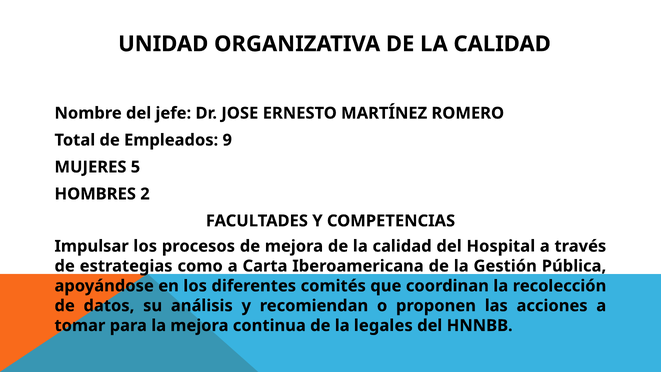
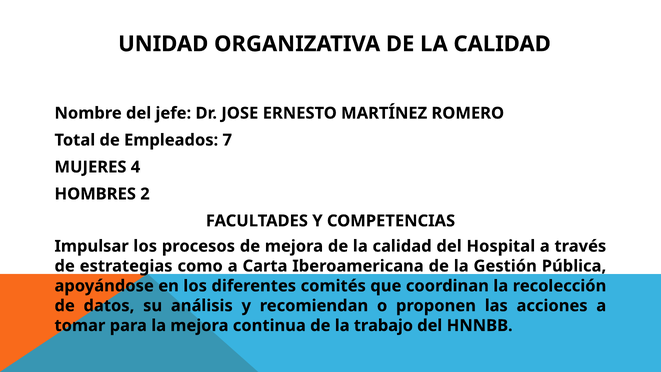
9: 9 -> 7 (227, 140)
5: 5 -> 4 (135, 167)
legales: legales -> trabajo (383, 325)
